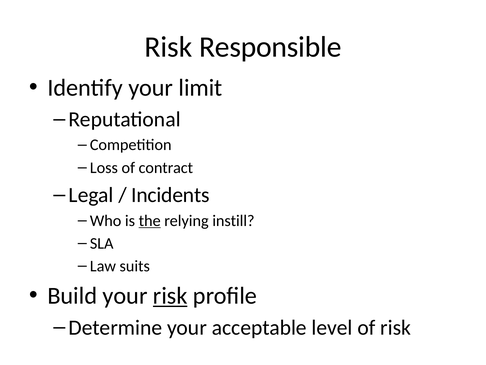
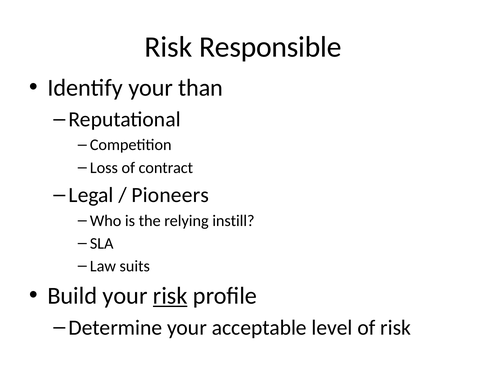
limit: limit -> than (201, 88)
Incidents: Incidents -> Pioneers (170, 195)
the underline: present -> none (150, 220)
